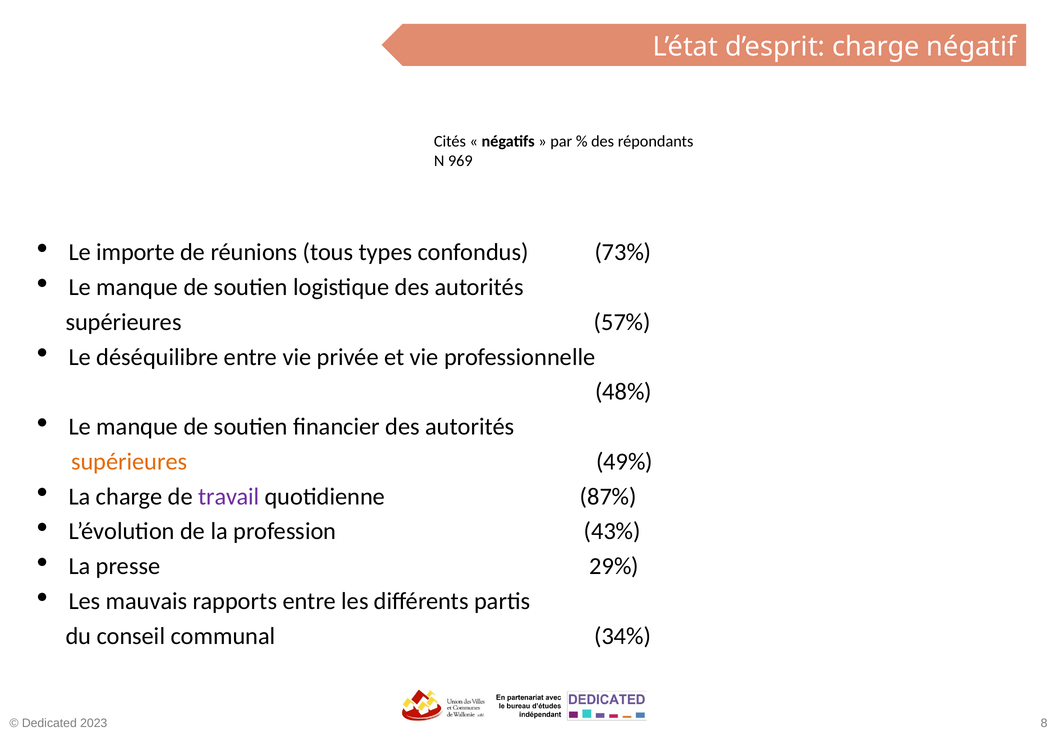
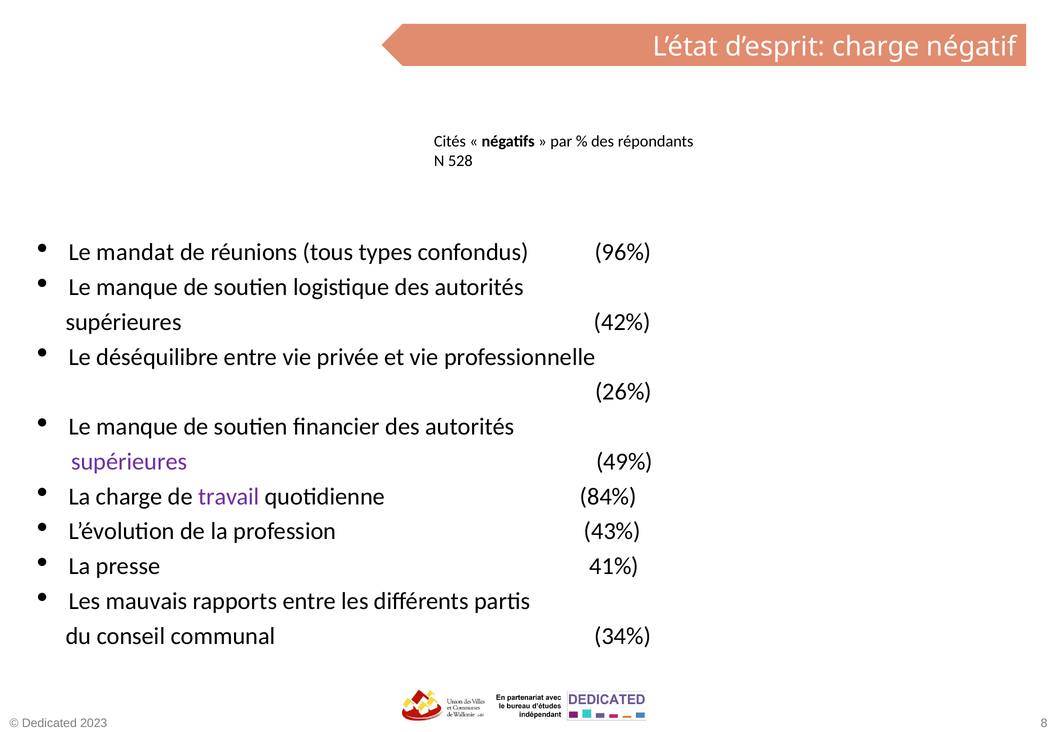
969: 969 -> 528 (460, 161)
importe: importe -> mandat (135, 252)
73%: 73% -> 96% (623, 252)
57%: 57% -> 42% (622, 322)
48%: 48% -> 26% (623, 392)
supérieures colour: orange -> purple (129, 461)
87%: 87% -> 84% (608, 496)
29%: 29% -> 41% (614, 566)
